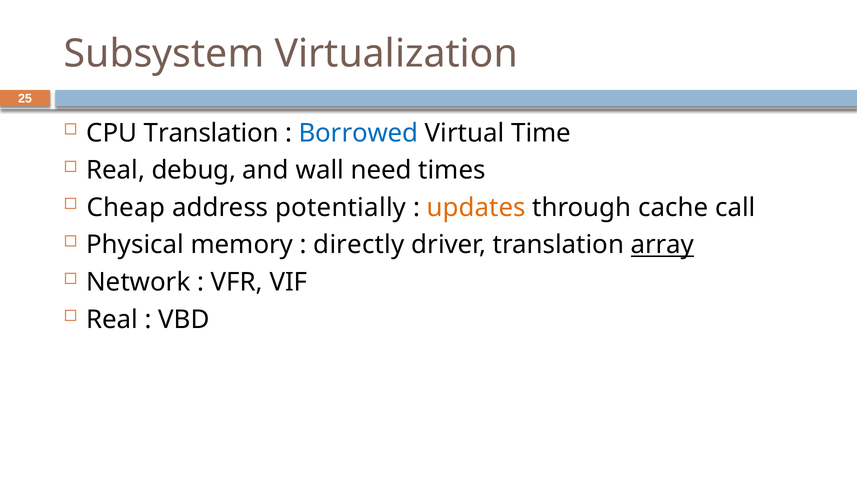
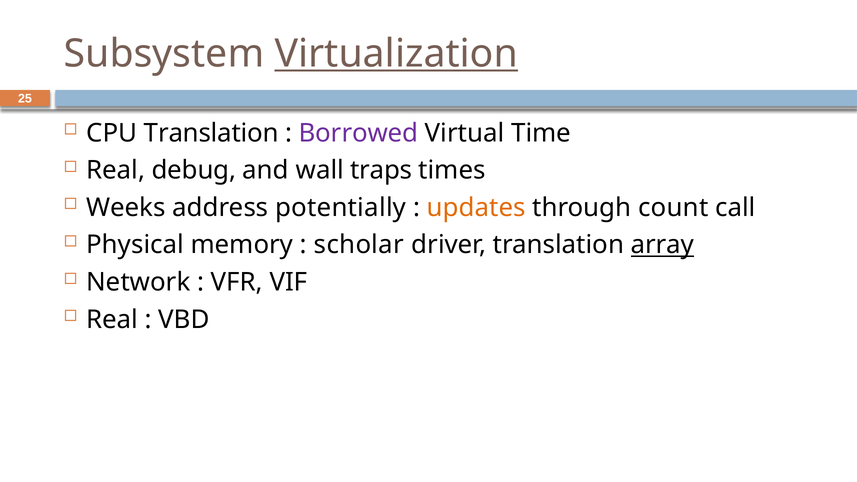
Virtualization underline: none -> present (396, 54)
Borrowed colour: blue -> purple (359, 133)
need: need -> traps (381, 170)
Cheap: Cheap -> Weeks (126, 208)
cache: cache -> count (673, 208)
directly: directly -> scholar (359, 245)
